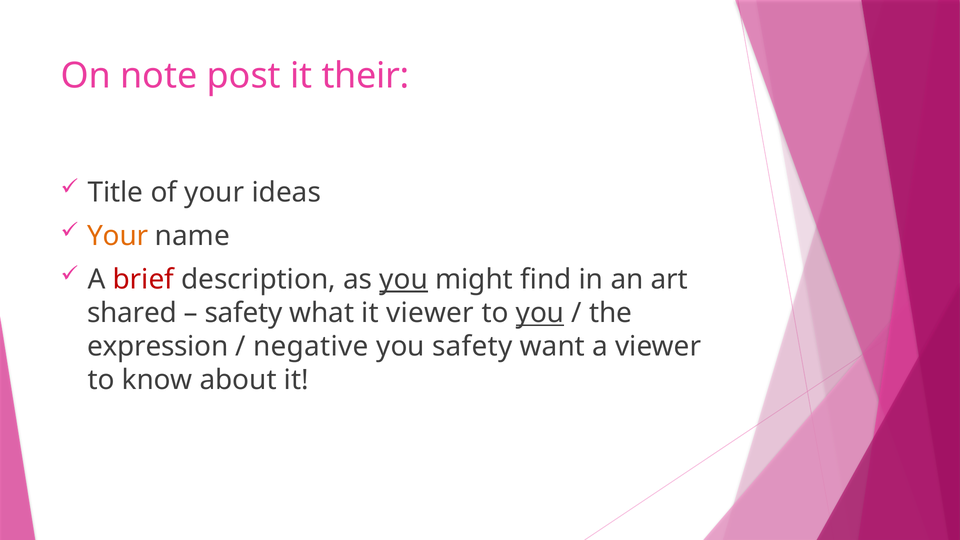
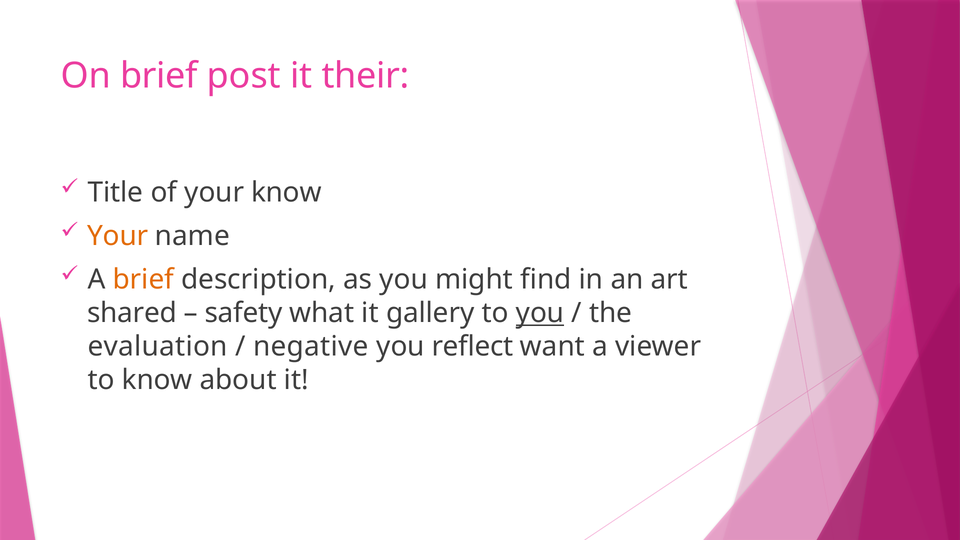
On note: note -> brief (159, 76)
your ideas: ideas -> know (286, 192)
brief colour: red -> orange (143, 280)
you underline: present -> none (404, 280)
it viewer: viewer -> gallery (430, 313)
expression: expression -> evaluation (158, 347)
you safety: safety -> reflect (472, 347)
